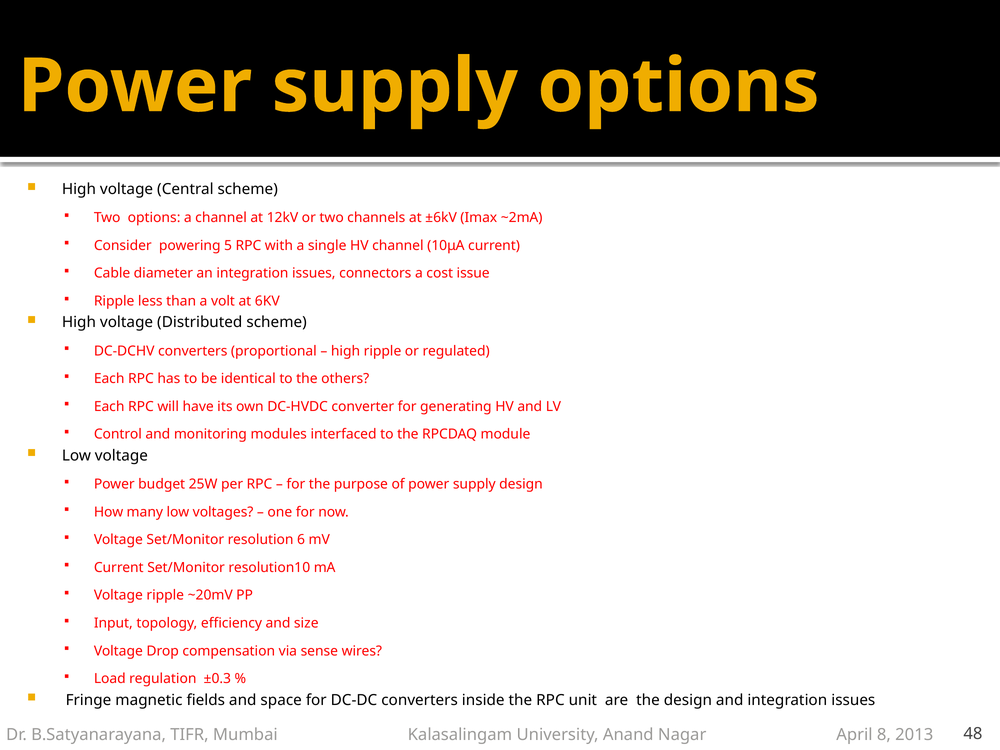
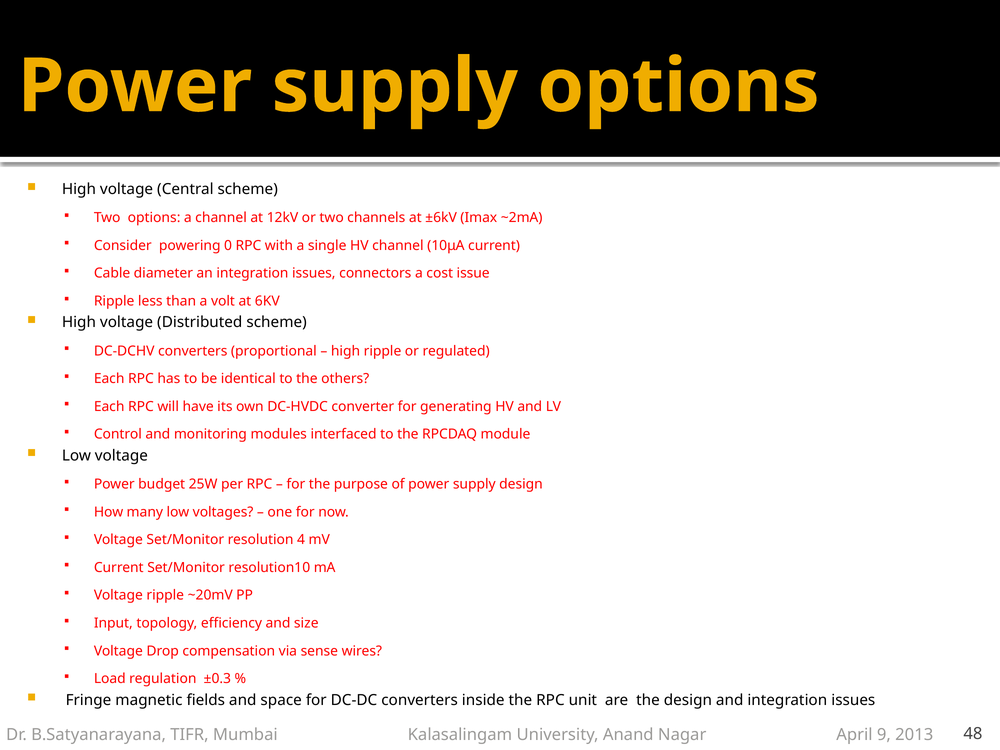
5: 5 -> 0 (228, 246)
6: 6 -> 4 (301, 540)
8: 8 -> 9 (884, 735)
